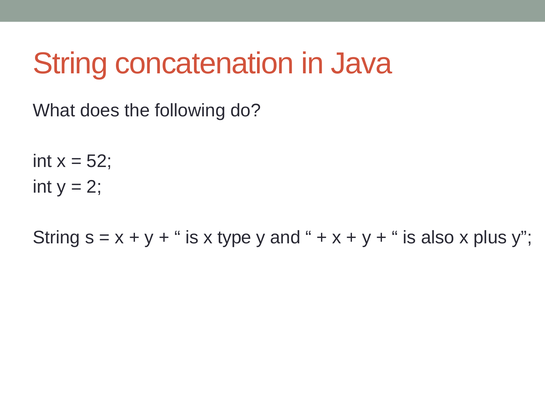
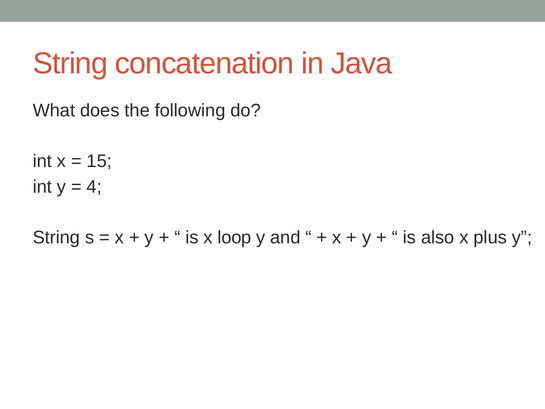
52: 52 -> 15 (99, 161)
2: 2 -> 4 (94, 187)
type: type -> loop (234, 237)
